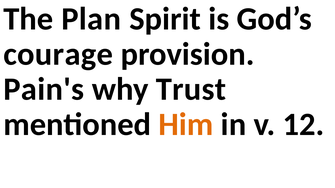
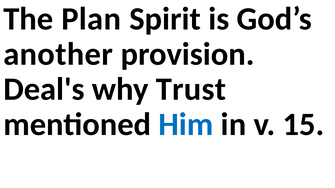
courage: courage -> another (58, 54)
Pain's: Pain's -> Deal's (44, 89)
Him colour: orange -> blue (186, 125)
12: 12 -> 15 (303, 125)
